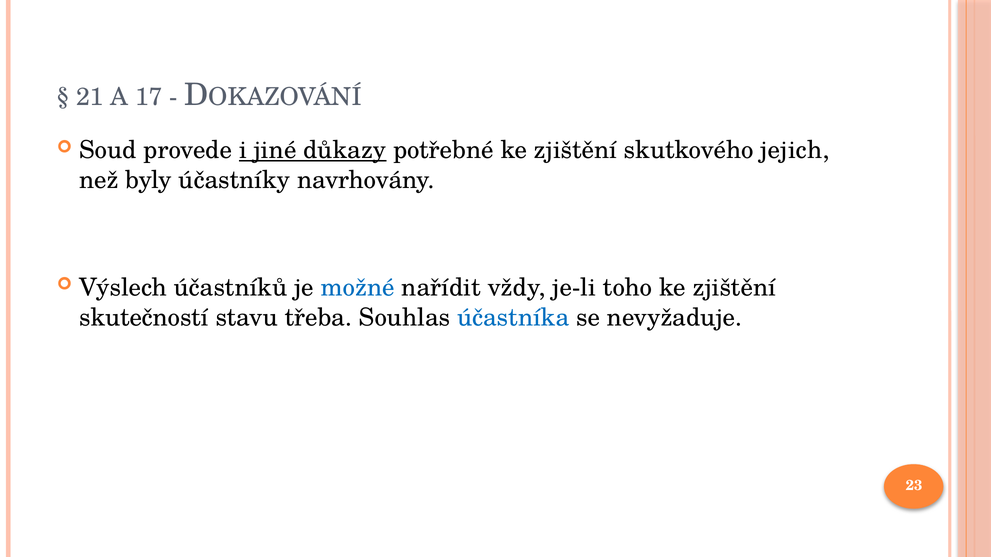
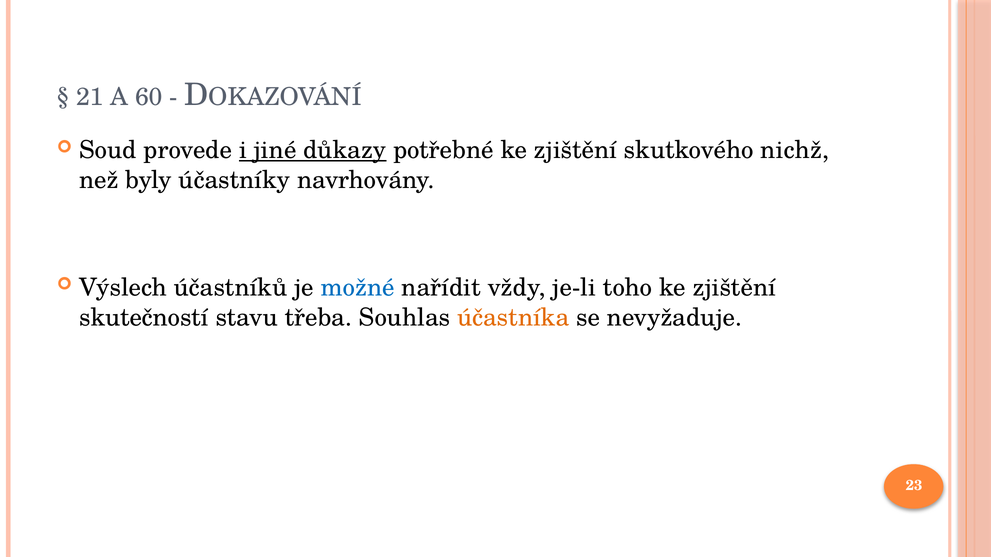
17: 17 -> 60 (149, 97)
jejich: jejich -> nichž (795, 150)
účastníka colour: blue -> orange (513, 318)
